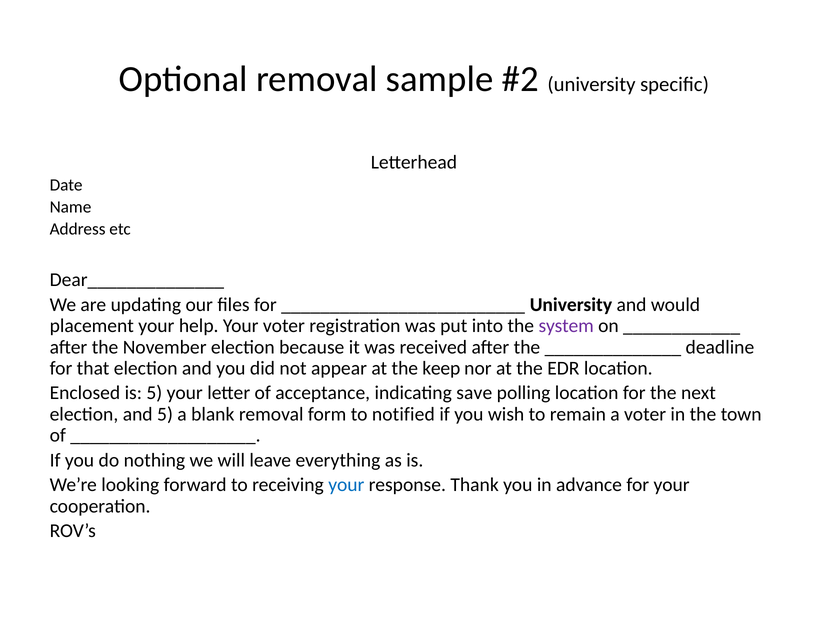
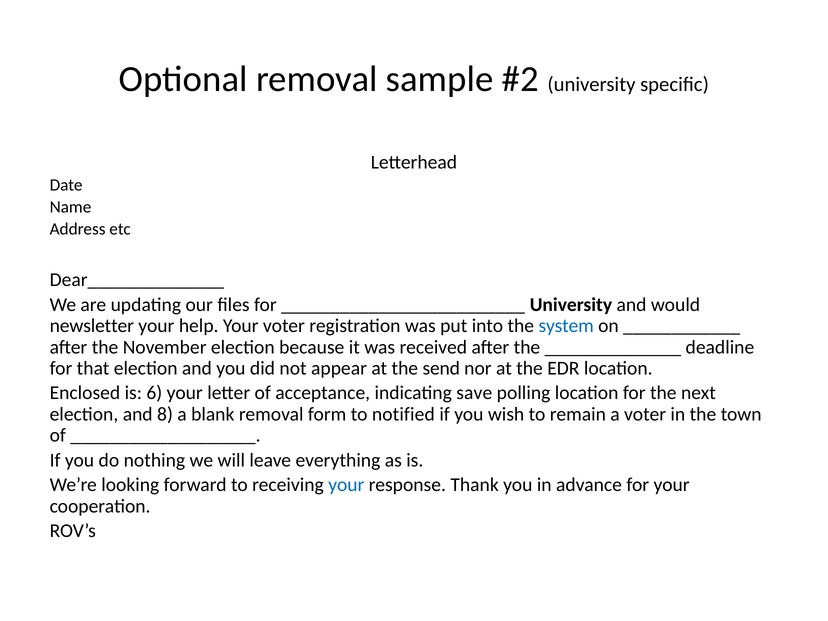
placement: placement -> newsletter (92, 326)
system colour: purple -> blue (566, 326)
keep: keep -> send (441, 368)
is 5: 5 -> 6 (154, 393)
and 5: 5 -> 8 (165, 414)
